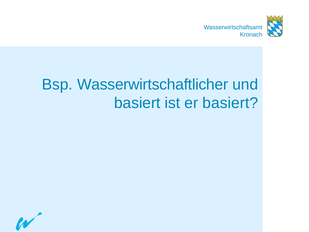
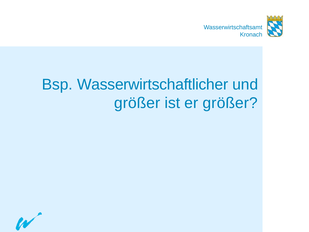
basiert: basiert -> größer (137, 103)
er basiert: basiert -> größer (230, 103)
